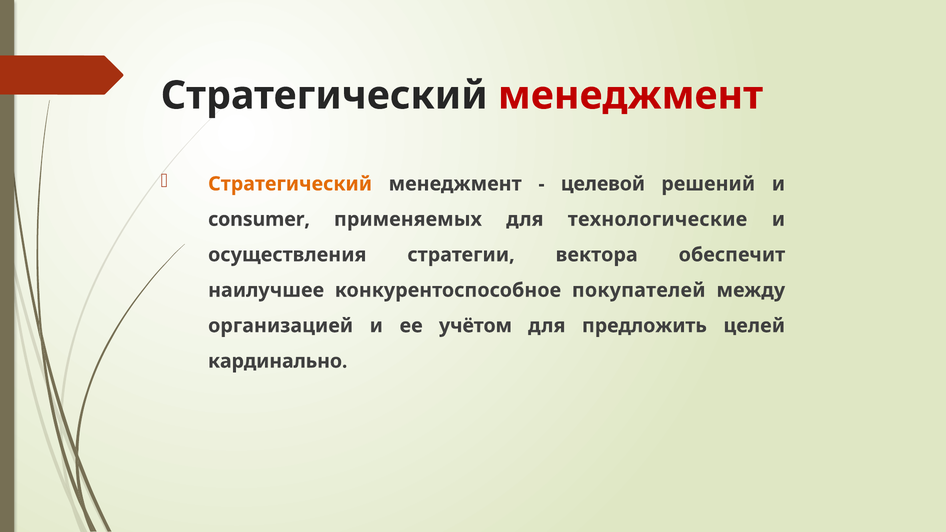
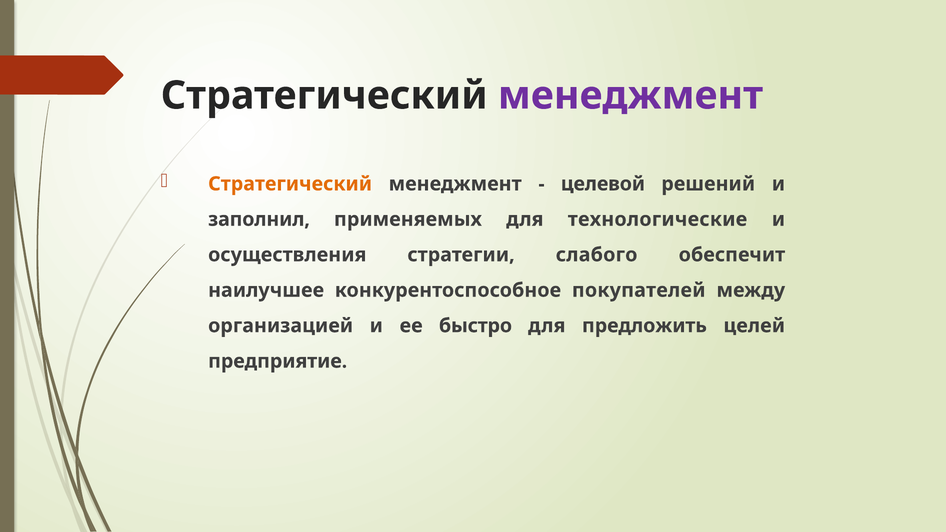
менеджмент colour: red -> purple (630, 96)
consumer: consumer -> заполнил (259, 219)
вектора: вектора -> слабого (597, 255)
учётом: учётом -> быстро (475, 326)
кардинально: кардинально -> предприятие (278, 361)
